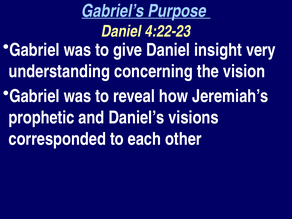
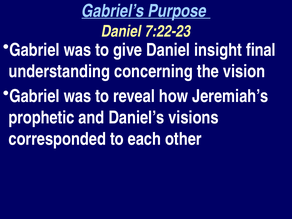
4:22-23: 4:22-23 -> 7:22-23 (168, 31)
very: very -> final (261, 50)
